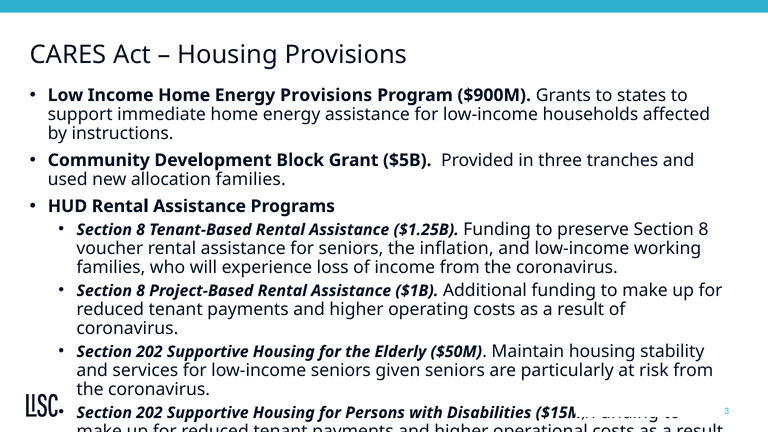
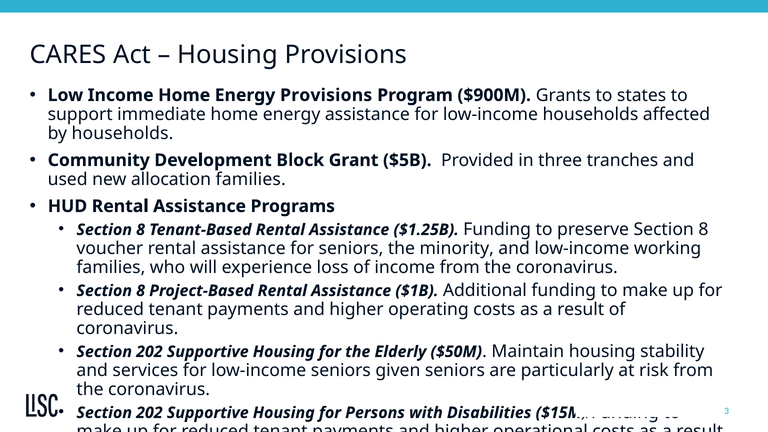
by instructions: instructions -> households (122, 133)
inflation: inflation -> minority (457, 248)
